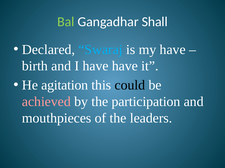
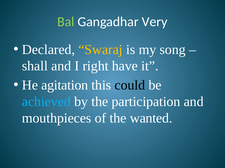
Shall: Shall -> Very (155, 22)
Swaraj colour: light blue -> yellow (101, 50)
my have: have -> song (173, 50)
birth: birth -> shall (35, 66)
I have: have -> right (96, 66)
achieved colour: pink -> light blue (46, 102)
leaders: leaders -> wanted (151, 119)
